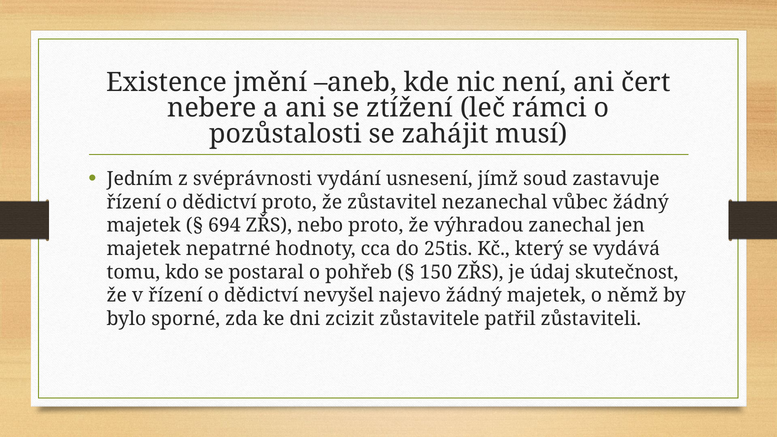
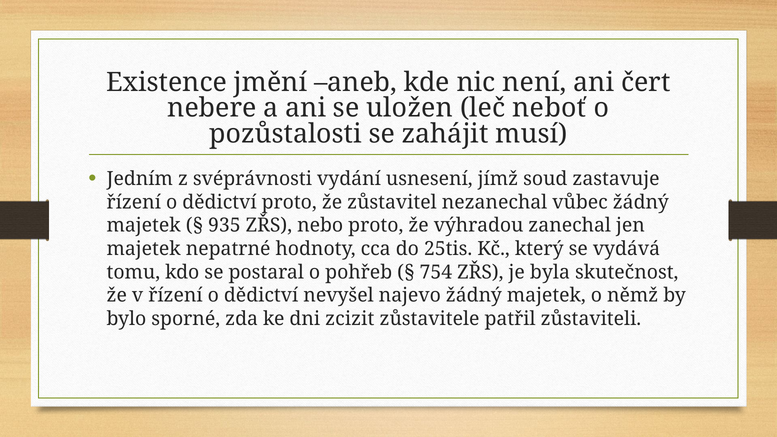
ztížení: ztížení -> uložen (410, 108)
rámci: rámci -> neboť (549, 108)
694: 694 -> 935 (224, 226)
150: 150 -> 754 (436, 272)
údaj: údaj -> byla (550, 272)
